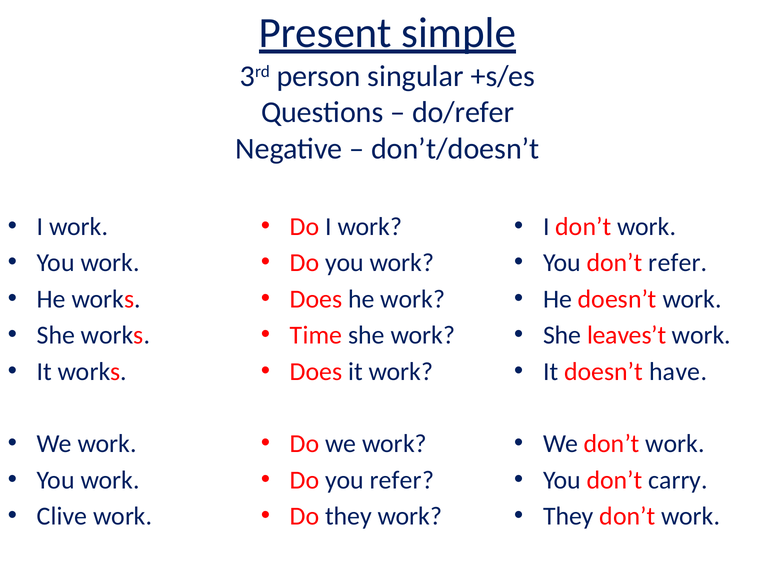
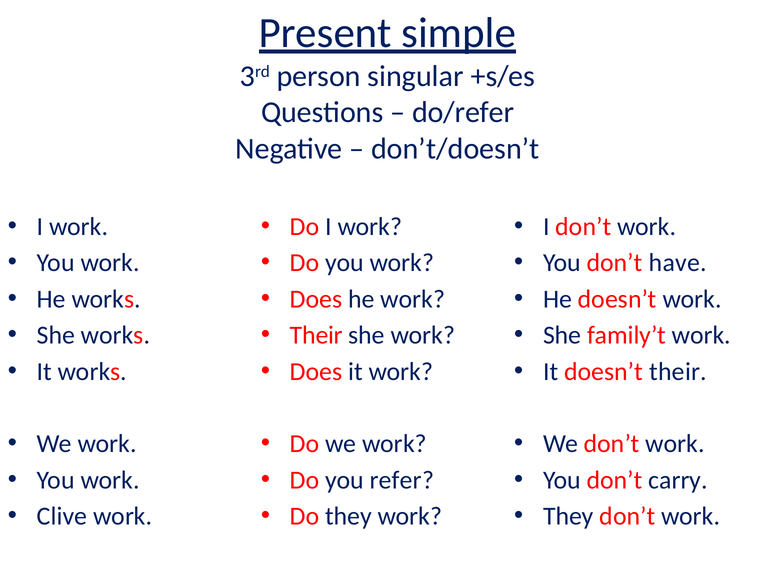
don’t refer: refer -> have (678, 263)
Time: Time -> Their (316, 335)
leaves’t: leaves’t -> family’t (627, 335)
doesn’t have: have -> their (678, 371)
